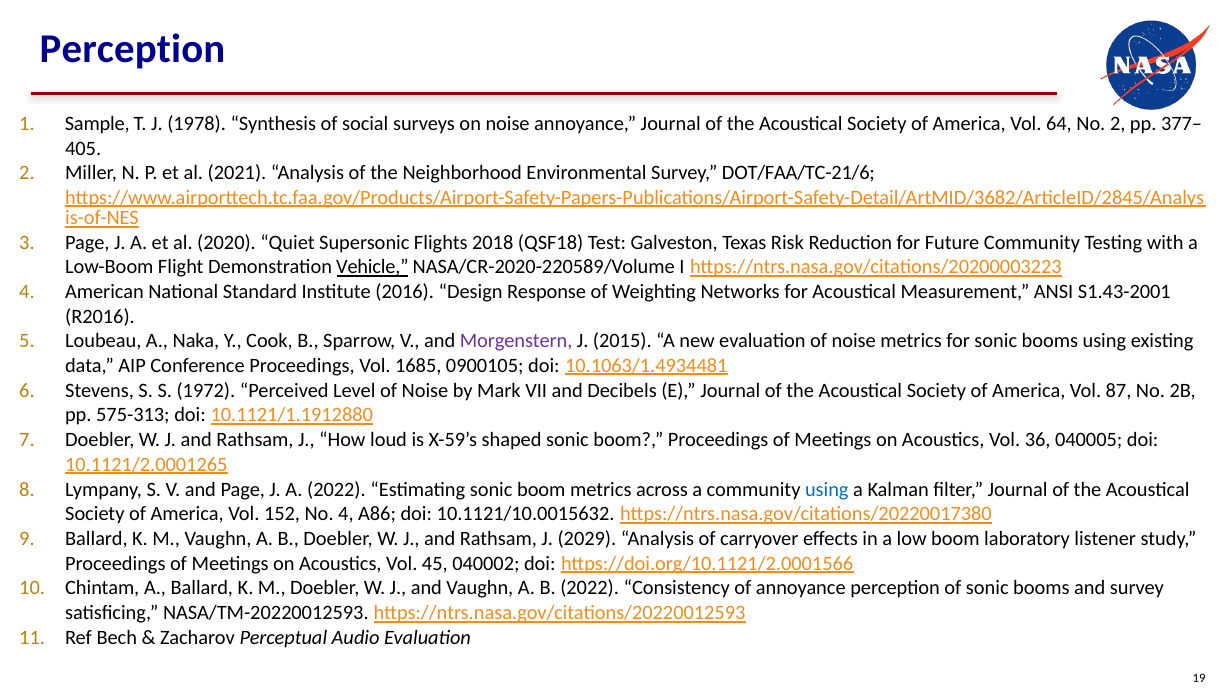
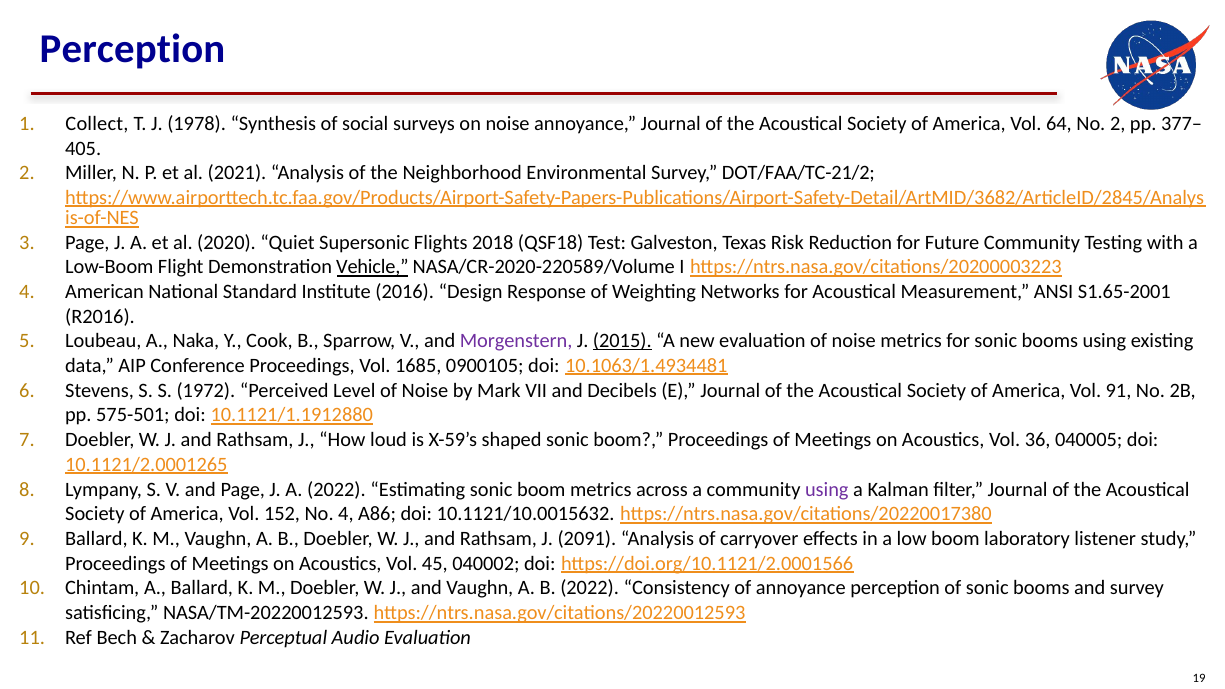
Sample: Sample -> Collect (97, 124)
DOT/FAA/TC-21/6: DOT/FAA/TC-21/6 -> DOT/FAA/TC-21/2 (798, 173)
S1.43-2001: S1.43-2001 -> S1.65-2001 (1124, 292)
2015 underline: none -> present (622, 341)
87: 87 -> 91 (1119, 391)
575-313: 575-313 -> 575-501 (133, 415)
using colour: blue -> purple (827, 489)
2029: 2029 -> 2091 (587, 539)
